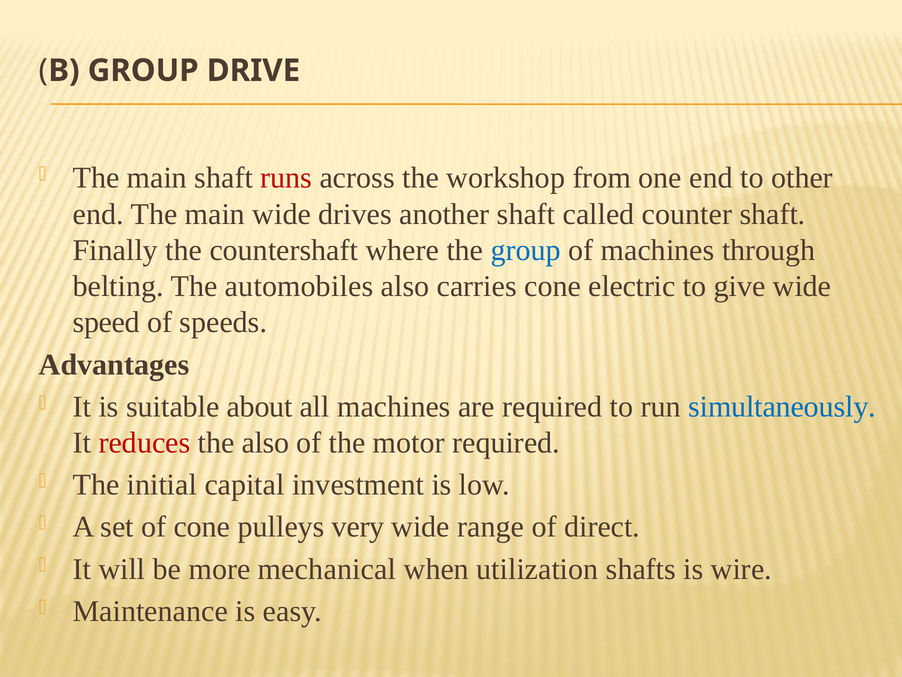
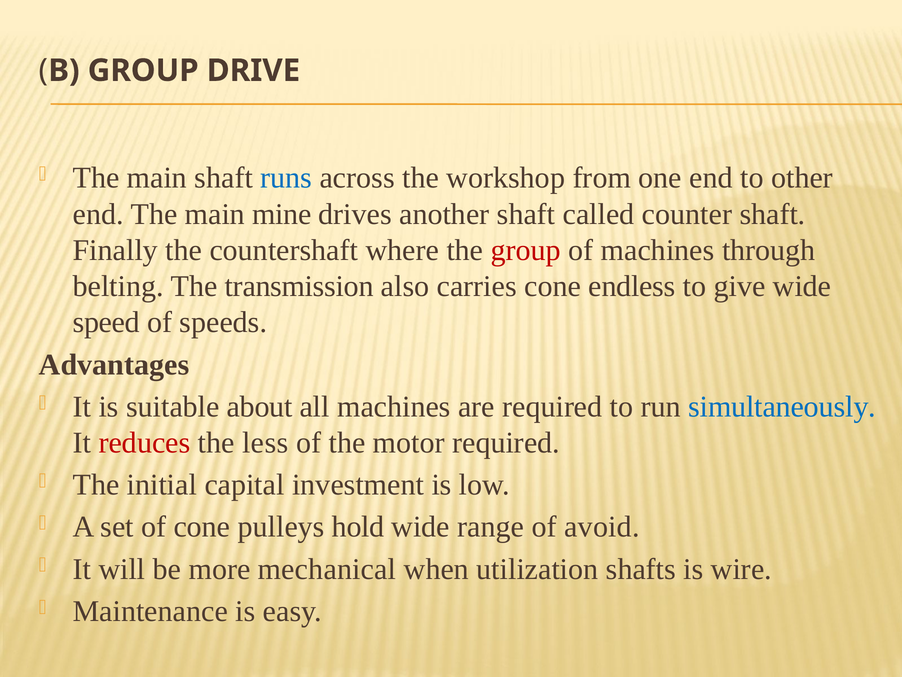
runs colour: red -> blue (286, 178)
main wide: wide -> mine (282, 214)
group colour: blue -> red (526, 250)
automobiles: automobiles -> transmission (299, 286)
electric: electric -> endless (632, 286)
the also: also -> less (265, 442)
very: very -> hold (358, 527)
direct: direct -> avoid (602, 527)
